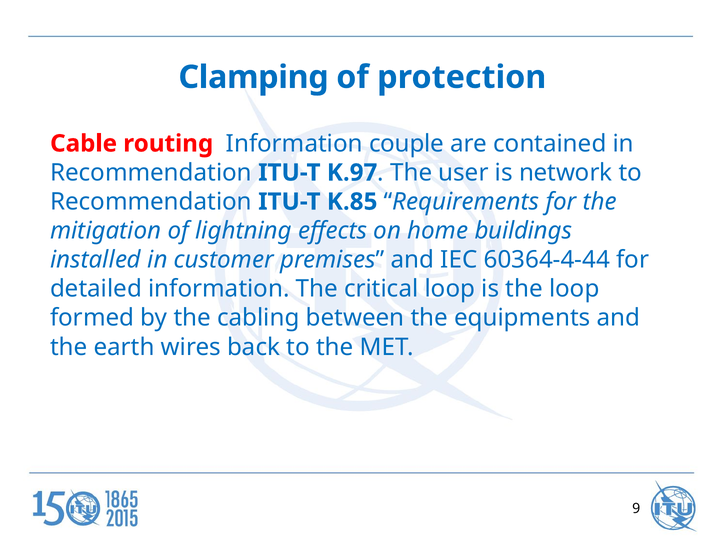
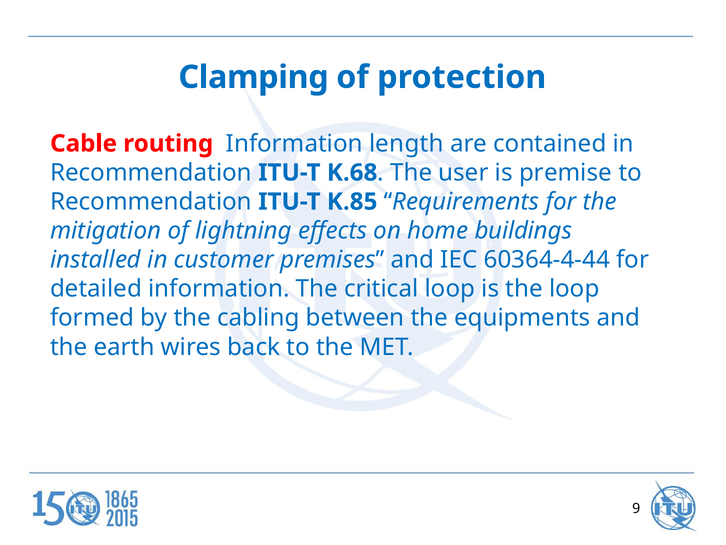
couple: couple -> length (406, 143)
K.97: K.97 -> K.68 (352, 172)
network: network -> premise (566, 172)
